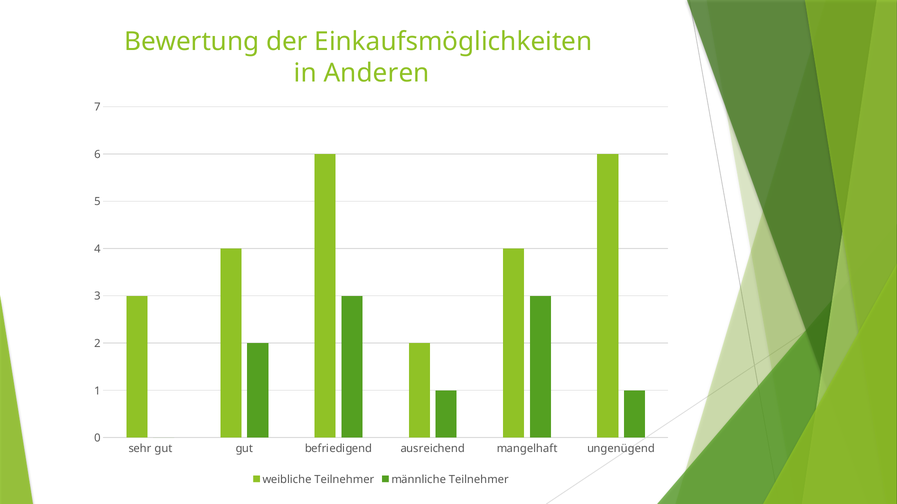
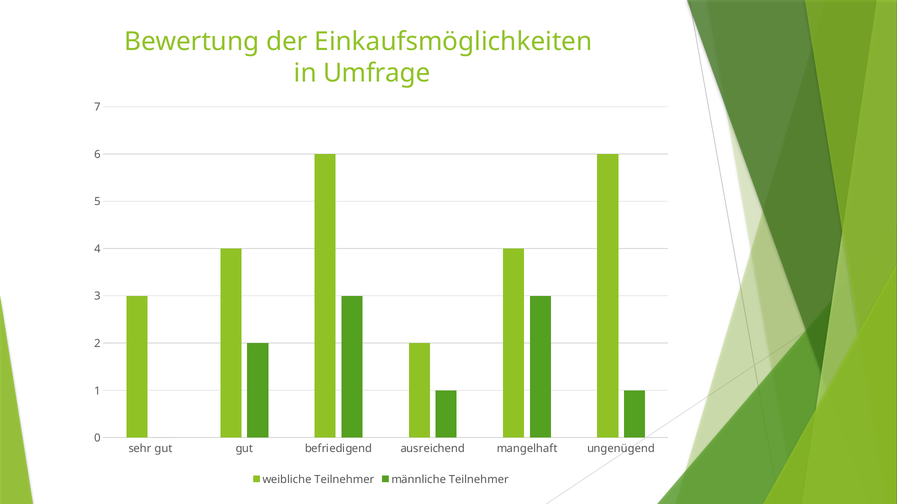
Anderen: Anderen -> Umfrage (377, 73)
